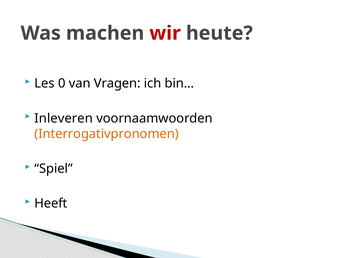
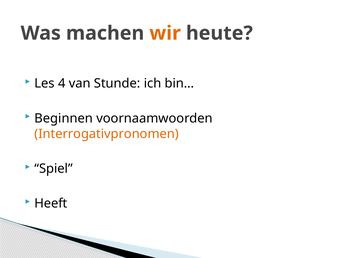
wir colour: red -> orange (165, 33)
0: 0 -> 4 (62, 84)
Vragen: Vragen -> Stunde (117, 84)
Inleveren: Inleveren -> Beginnen (64, 119)
